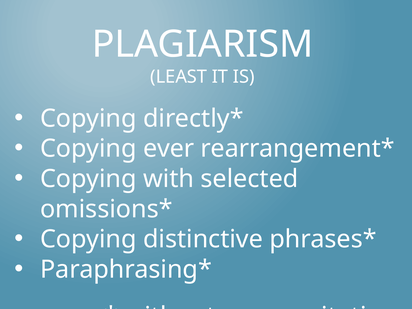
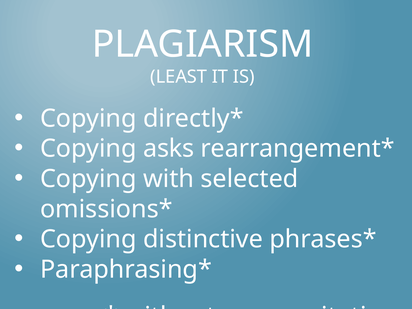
ever: ever -> asks (169, 149)
